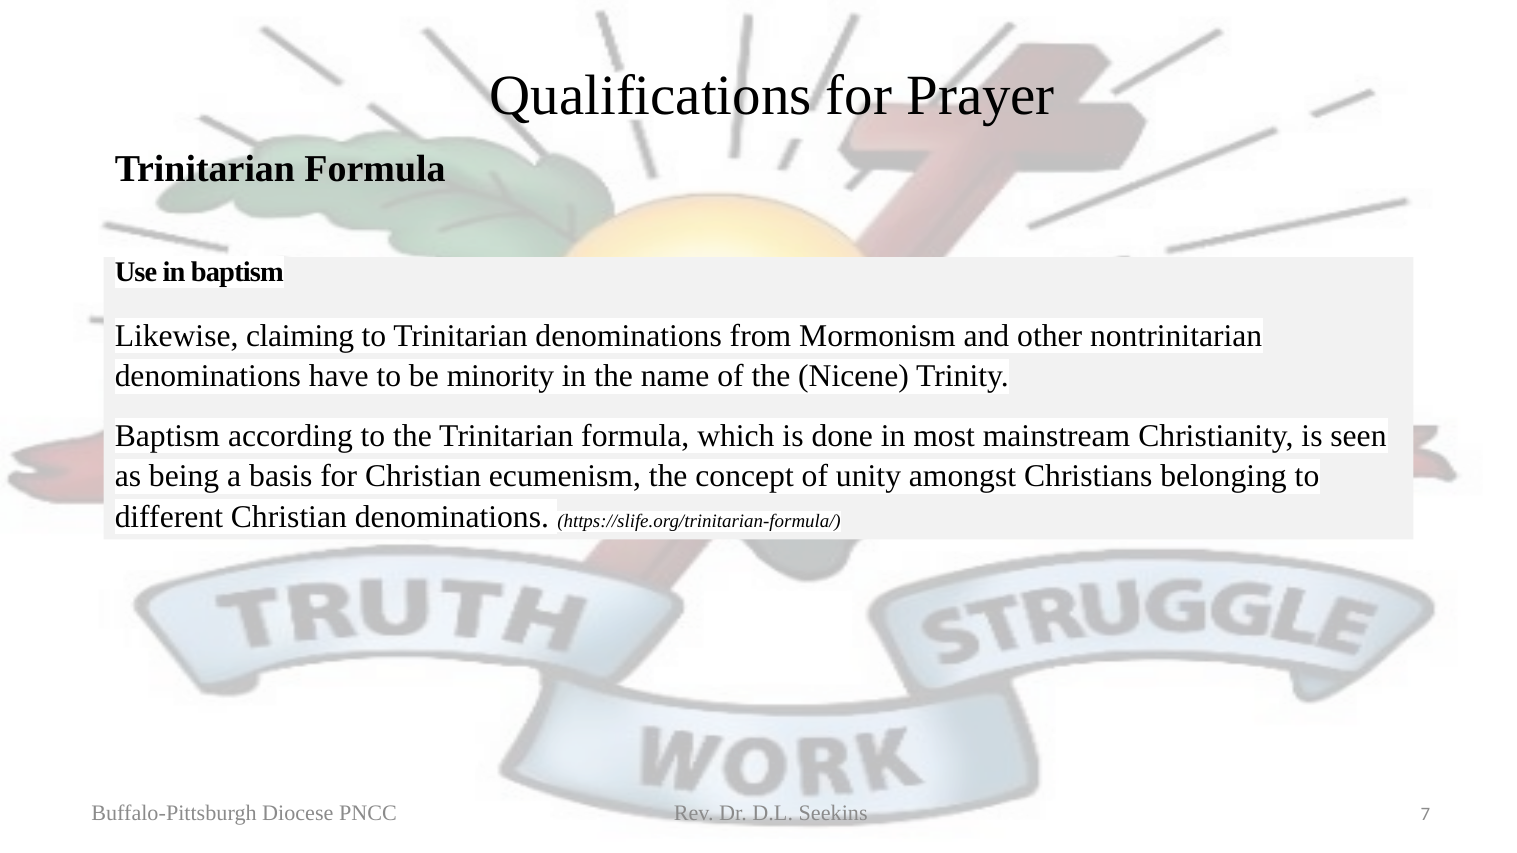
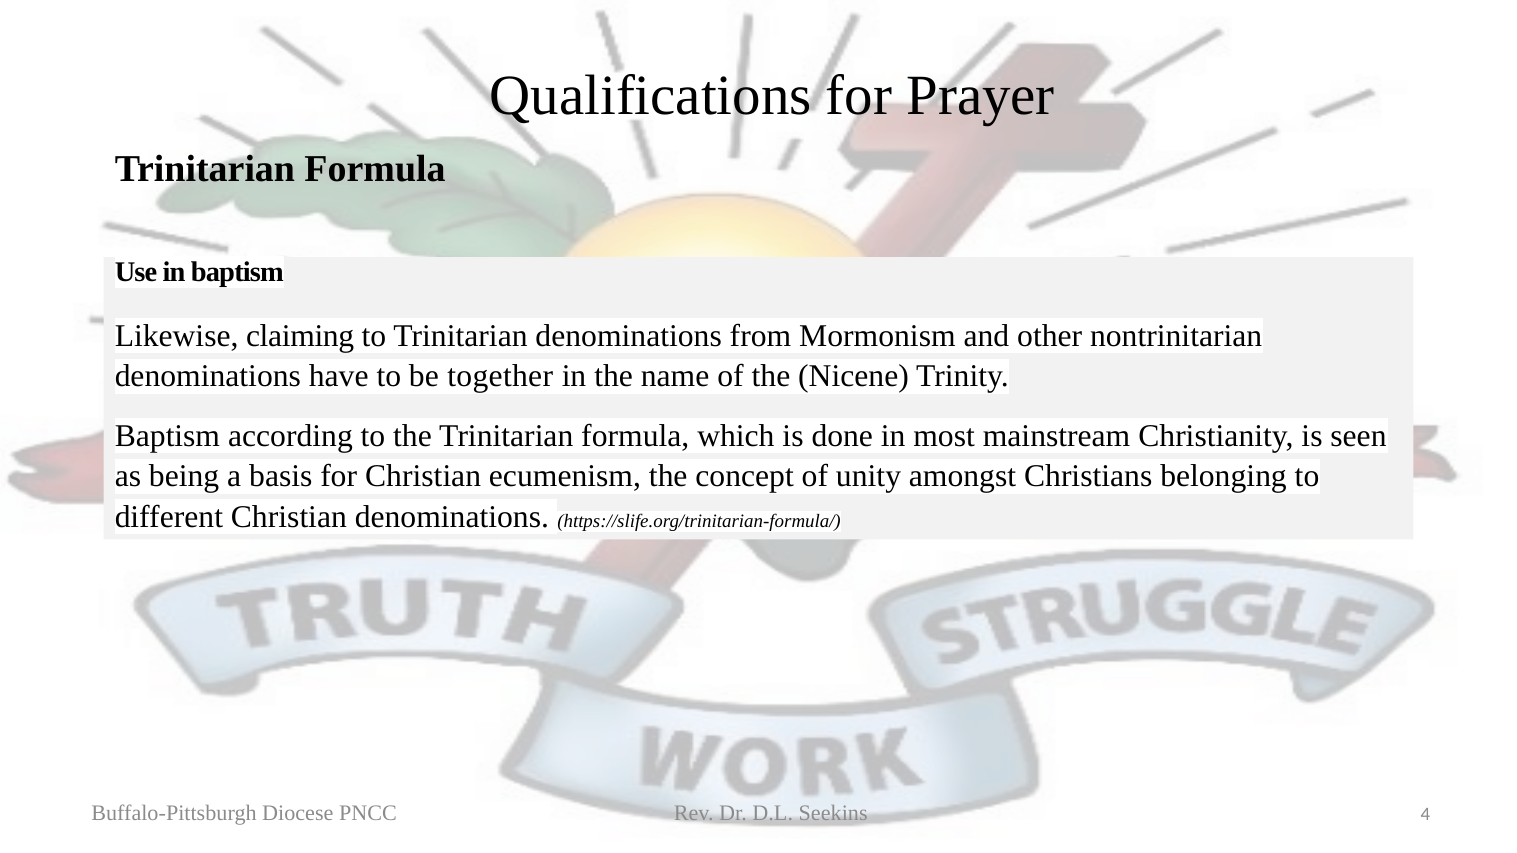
minority: minority -> together (500, 376)
7: 7 -> 4 (1425, 815)
